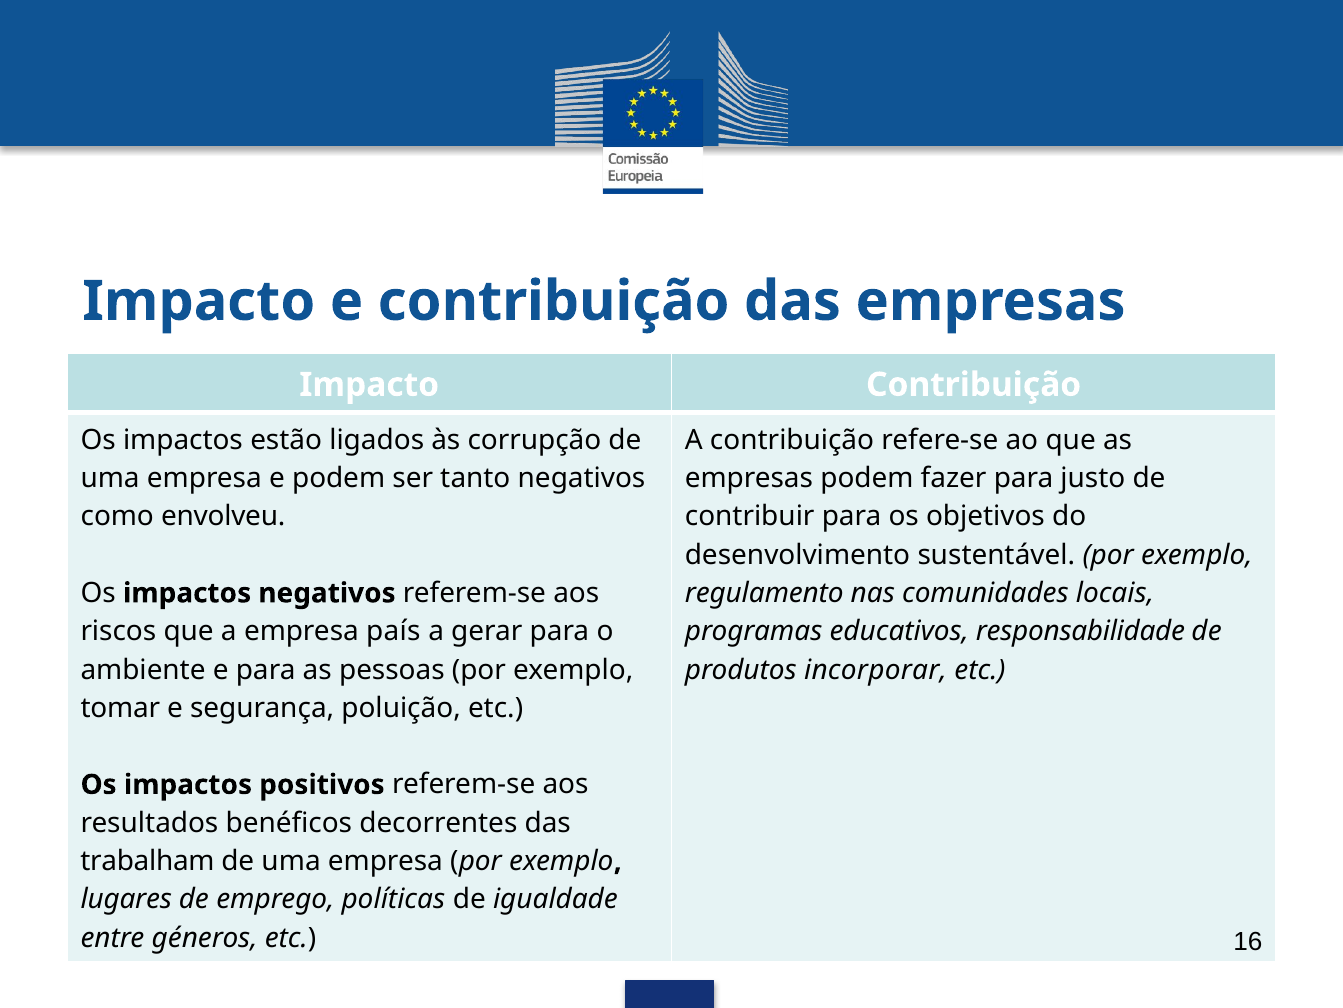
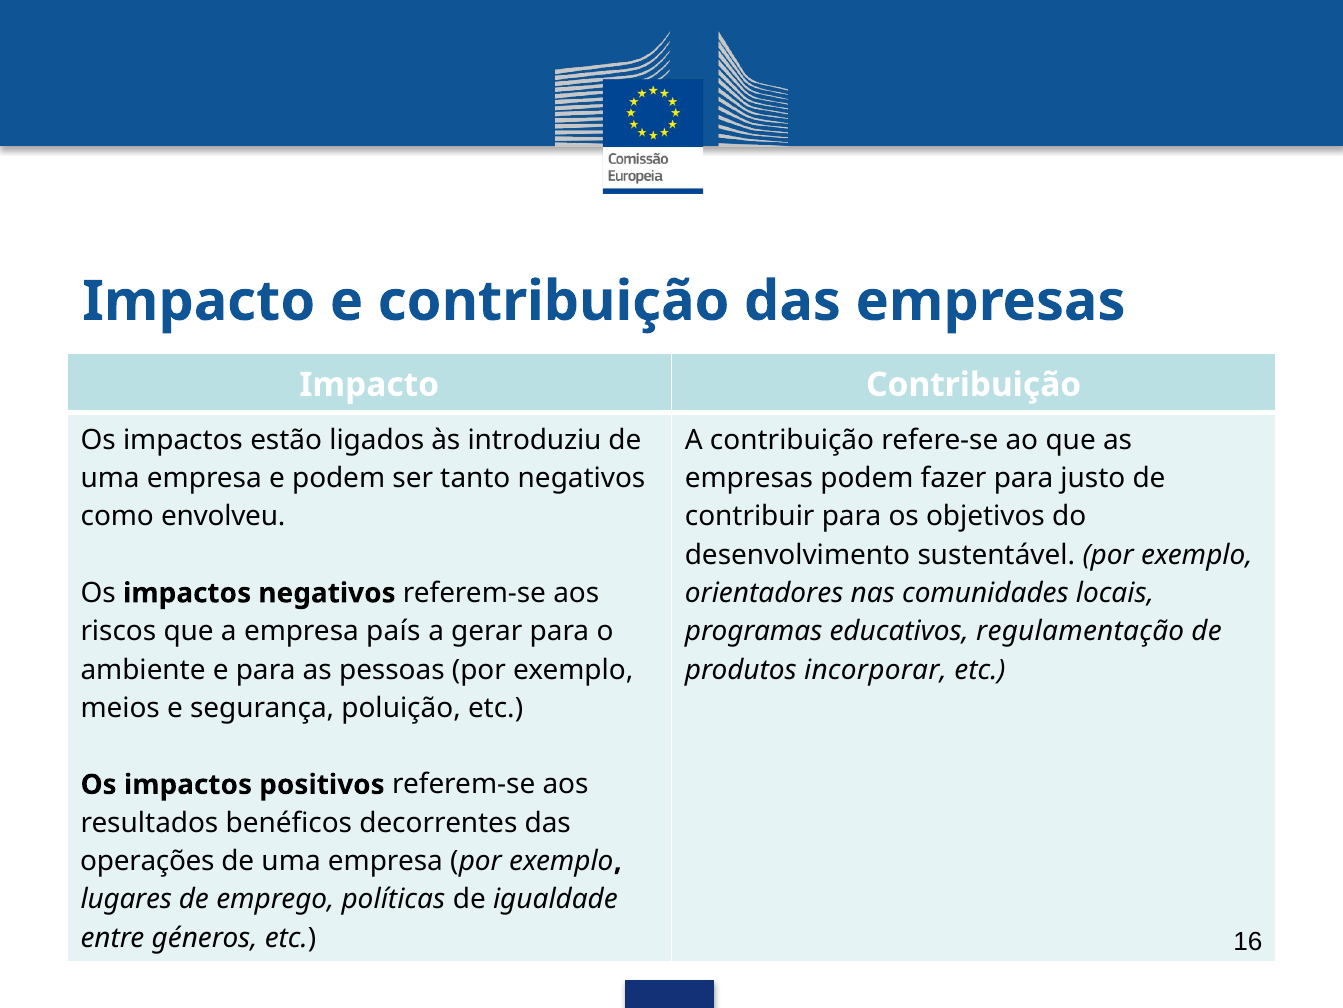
corrupção: corrupção -> introduziu (534, 440)
regulamento: regulamento -> orientadores (764, 593)
responsabilidade: responsabilidade -> regulamentação (1080, 631)
tomar: tomar -> meios (120, 708)
trabalham: trabalham -> operações (147, 861)
